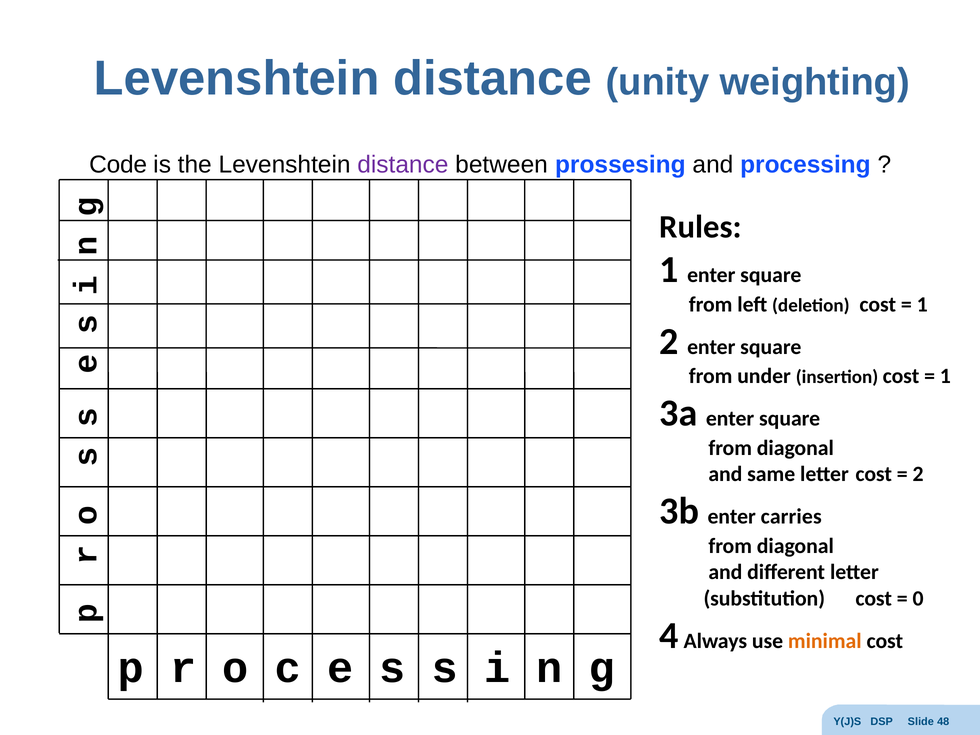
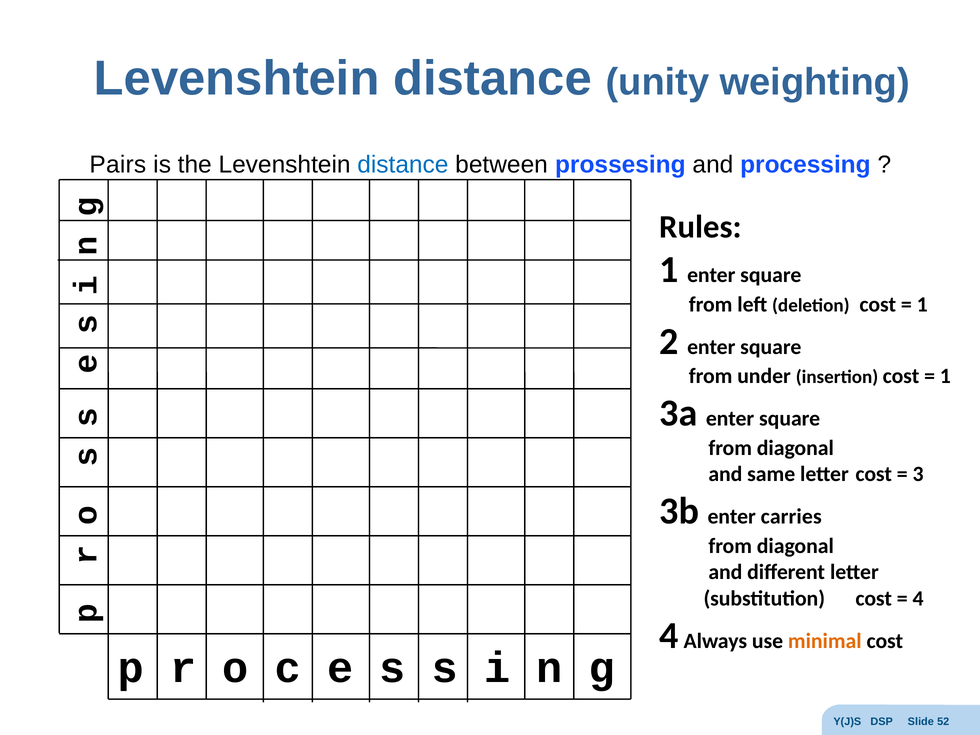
Code: Code -> Pairs (118, 165)
distance colour: purple -> blue (403, 165)
2: 2 -> 3 (918, 474)
0: 0 -> 4 (918, 598)
48: 48 -> 52 (943, 721)
